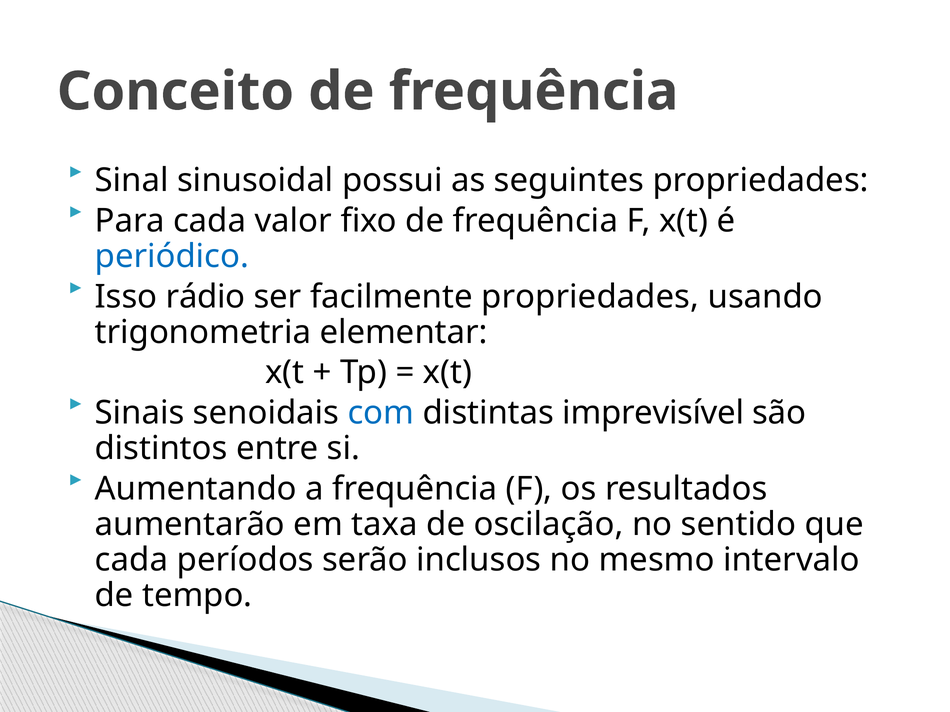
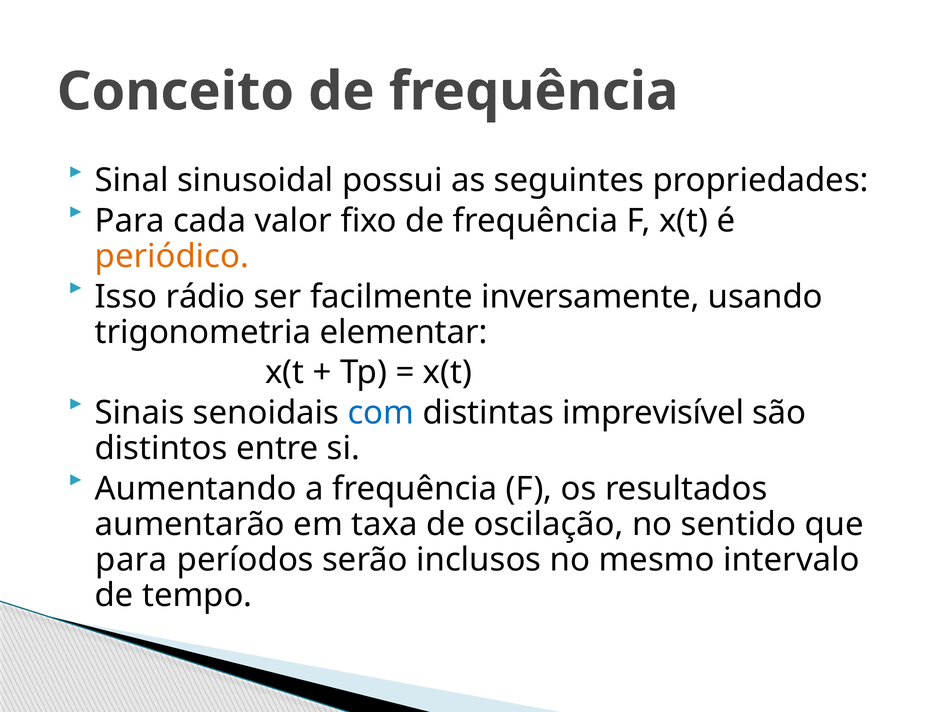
periódico colour: blue -> orange (172, 257)
facilmente propriedades: propriedades -> inversamente (590, 297)
cada: cada -> para (131, 560)
